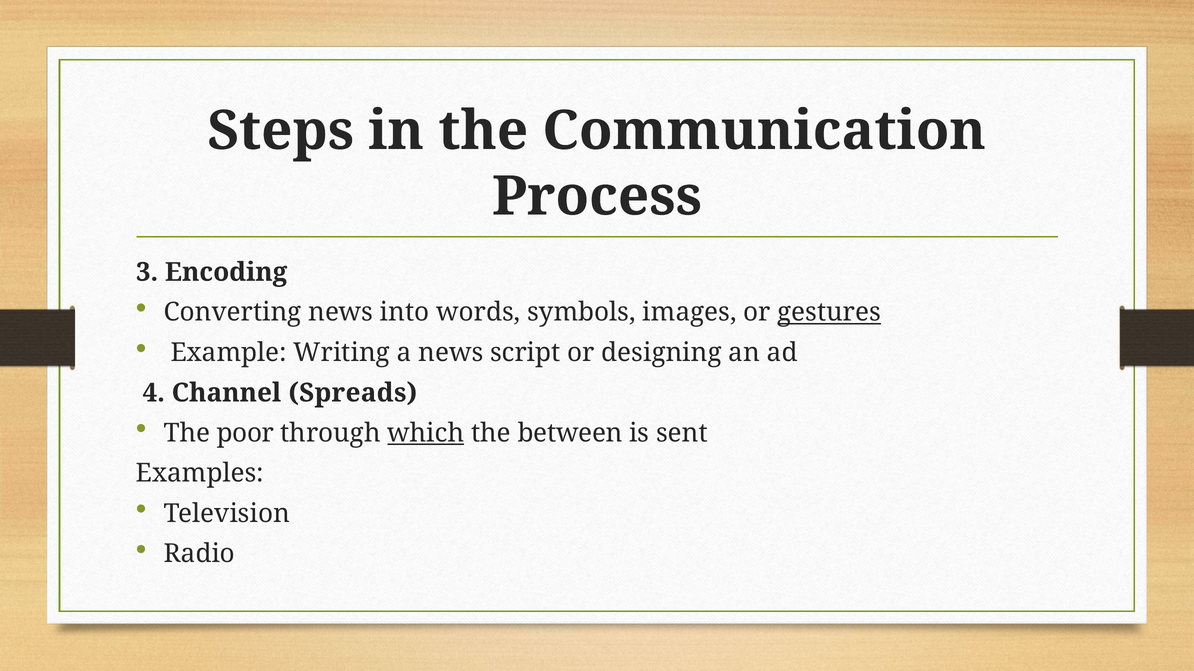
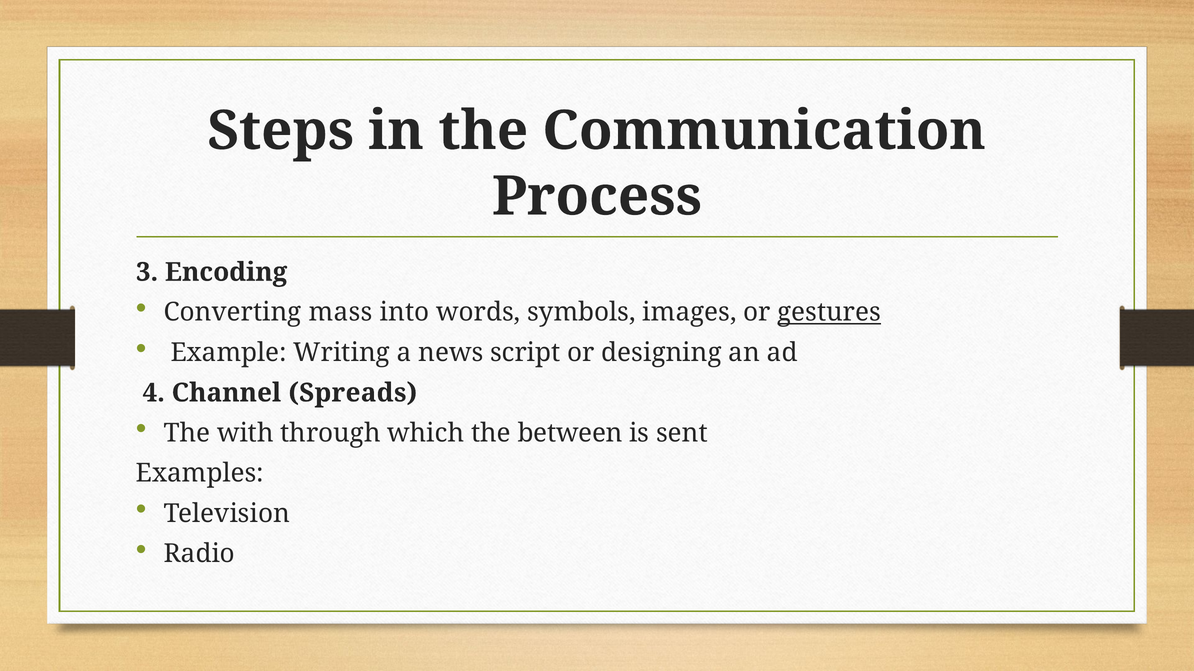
Converting news: news -> mass (341, 313)
poor: poor -> with (245, 433)
which underline: present -> none (426, 433)
